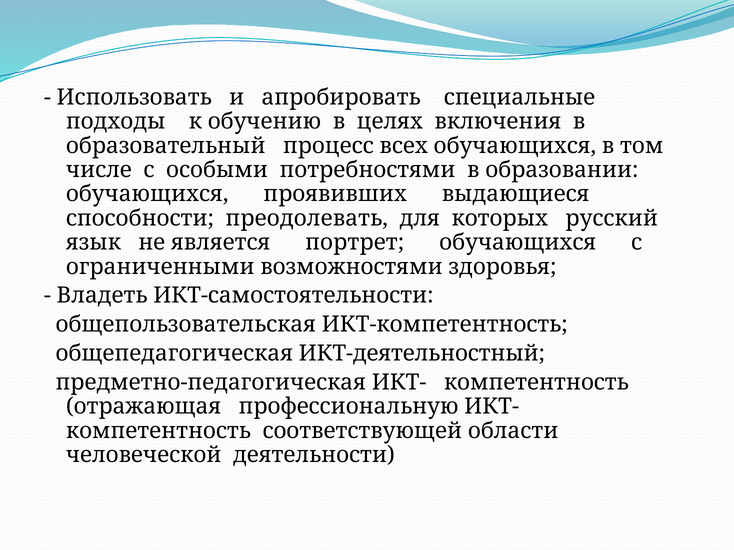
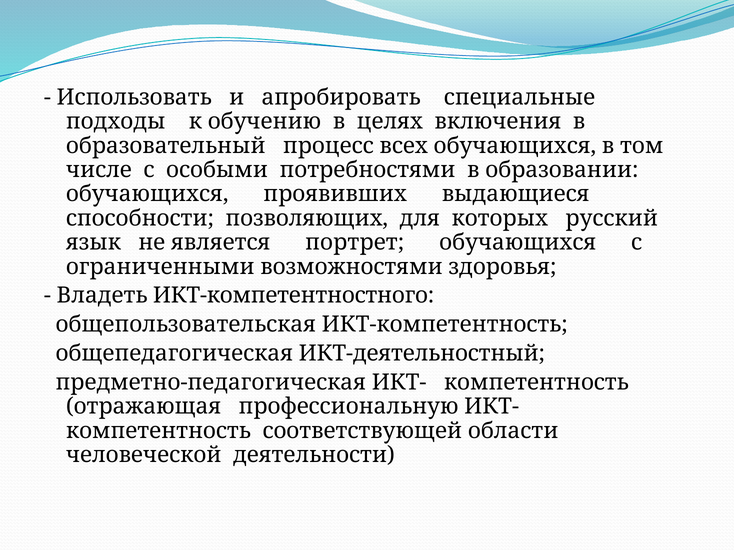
преодолевать: преодолевать -> позволяющих (307, 218)
ИКТ-самостоятельности: ИКТ-самостоятельности -> ИКТ-компетентностного (294, 296)
